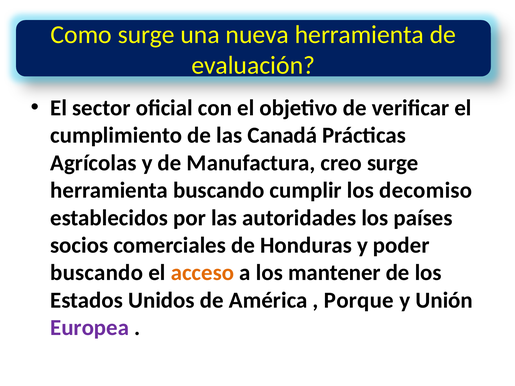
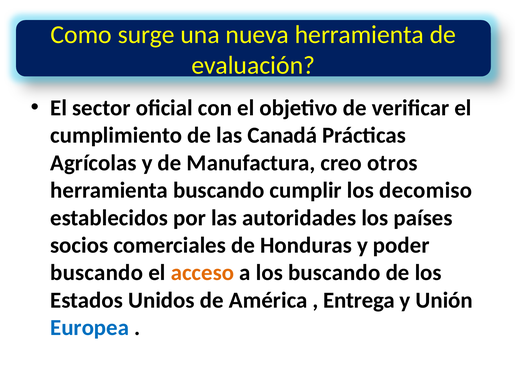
creo surge: surge -> otros (392, 163)
los mantener: mantener -> buscando (334, 273)
Porque: Porque -> Entrega (359, 300)
Europea colour: purple -> blue (90, 328)
